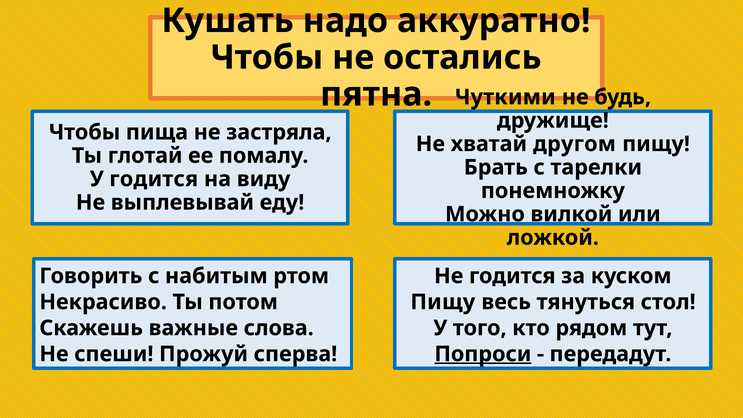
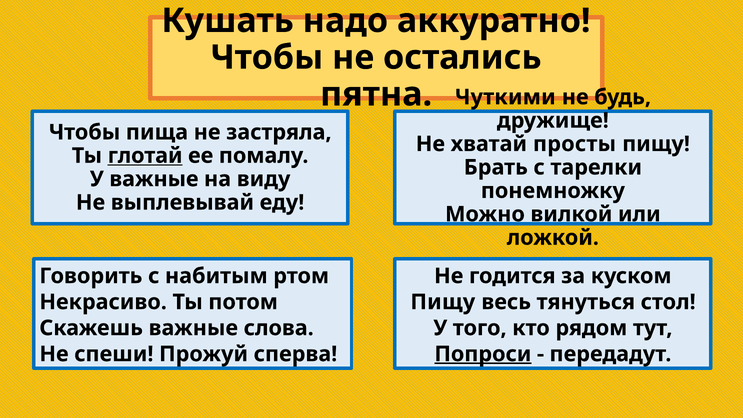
другом: другом -> просты (575, 144)
глотай underline: none -> present (145, 156)
У годится: годится -> важные (154, 179)
